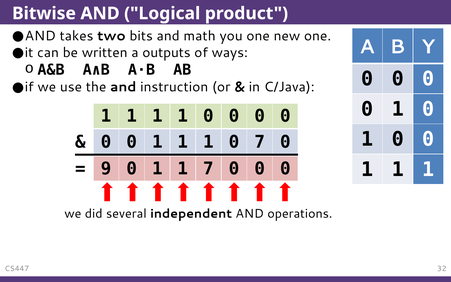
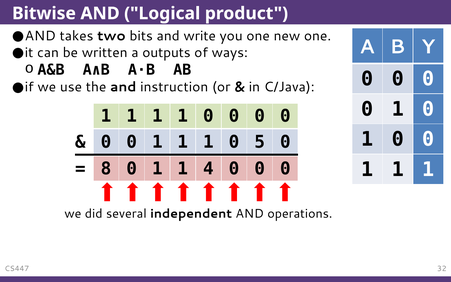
math: math -> write (200, 36)
0 7: 7 -> 5 (260, 142)
9: 9 -> 8 (106, 169)
1 7: 7 -> 4 (208, 169)
